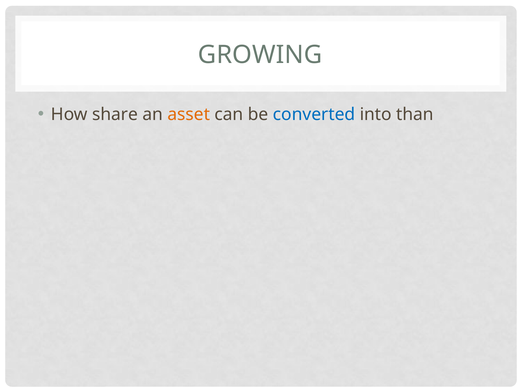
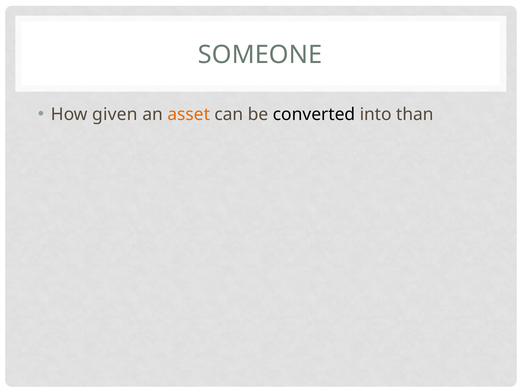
GROWING: GROWING -> SOMEONE (260, 55)
share: share -> given (115, 114)
converted colour: blue -> black (314, 114)
